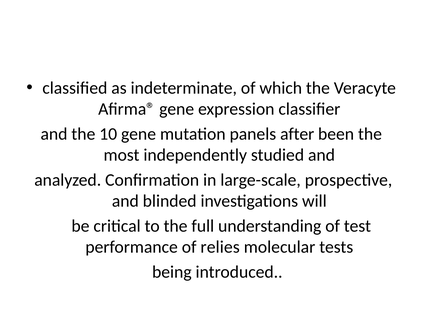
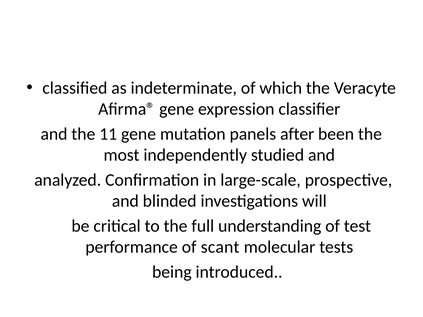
10: 10 -> 11 (108, 134)
relies: relies -> scant (220, 247)
